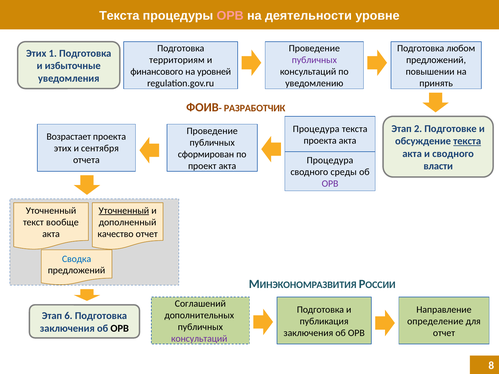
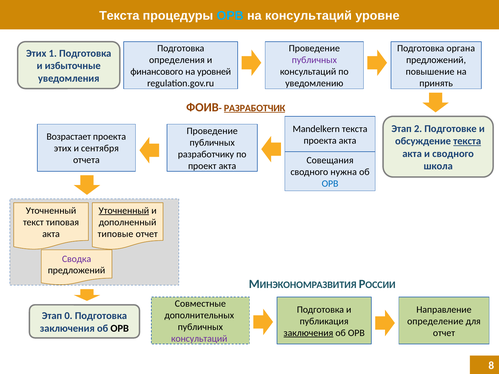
ОРВ colour: pink -> light blue (230, 16)
на деятельности: деятельности -> консультаций (308, 16)
любом: любом -> органа (461, 48)
территориям: территориям -> определения (177, 60)
повышении: повышении -> повышение (430, 72)
РАЗРАБОТЧИК underline: none -> present (255, 108)
Процедура: Процедура -> Mandelkern (316, 129)
сформирован: сформирован -> разработчику (206, 154)
Процедура: Процедура -> Совещания (330, 160)
власти: власти -> школа (438, 166)
среды: среды -> нужна (344, 172)
ОРВ colour: purple -> blue (330, 184)
вообще: вообще -> типовая (62, 222)
качество: качество -> типовые (115, 234)
Сводка colour: blue -> purple (77, 259)
Соглашений: Соглашений -> Совместные (200, 304)
6: 6 -> 0 (68, 316)
заключения underline: none -> present (308, 333)
